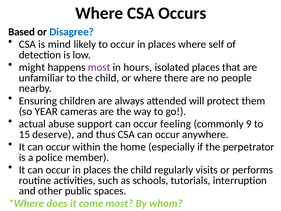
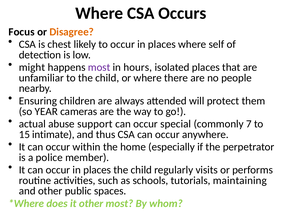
Based: Based -> Focus (22, 32)
Disagree colour: blue -> orange (72, 32)
mind: mind -> chest (59, 44)
feeling: feeling -> special (176, 124)
9: 9 -> 7 (249, 124)
deserve: deserve -> intimate (53, 134)
interruption: interruption -> maintaining (240, 180)
it come: come -> other (91, 203)
